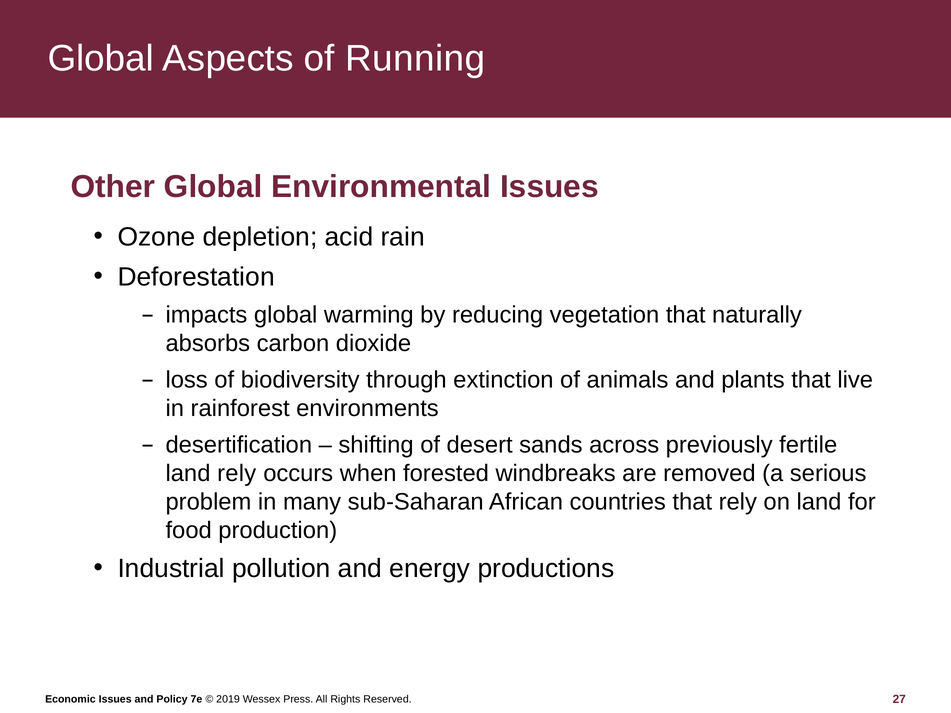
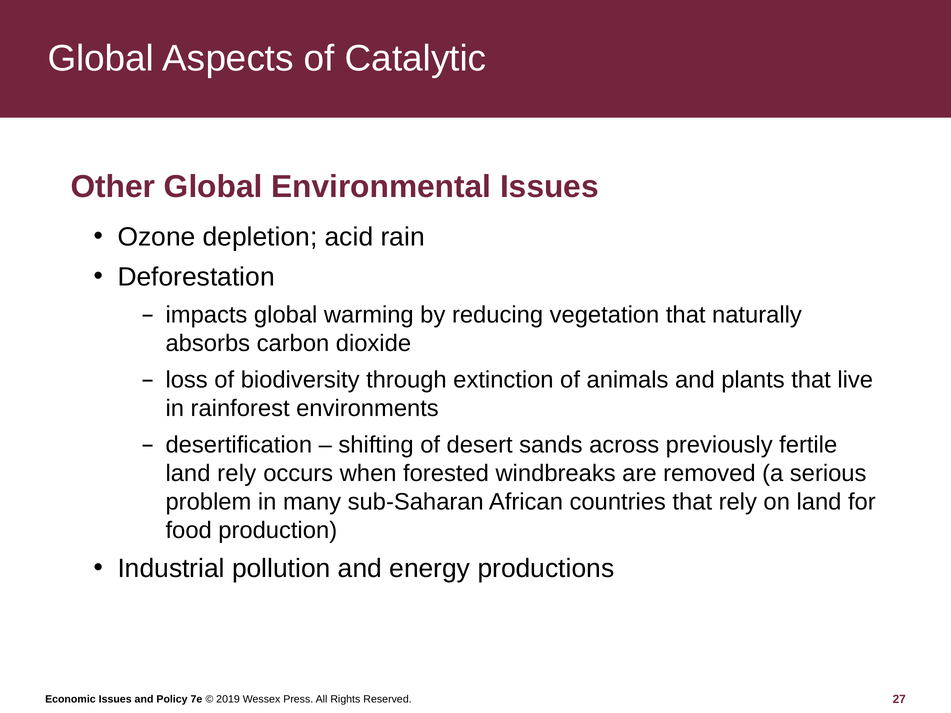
Running: Running -> Catalytic (416, 59)
